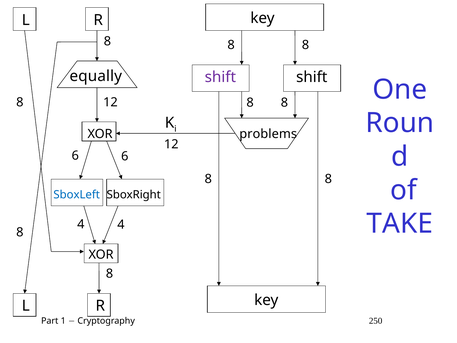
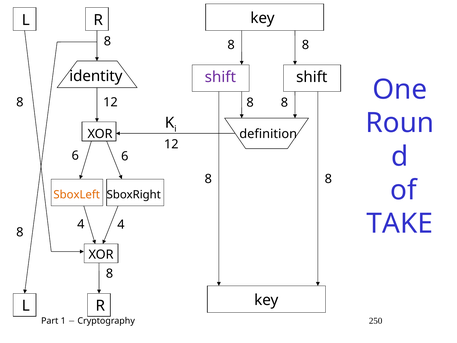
equally: equally -> identity (96, 76)
problems: problems -> definition (268, 134)
SboxLeft colour: blue -> orange (77, 194)
